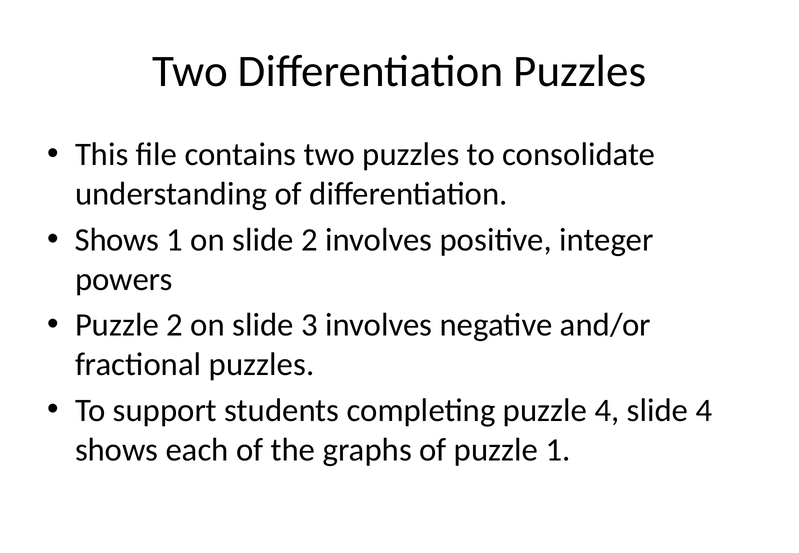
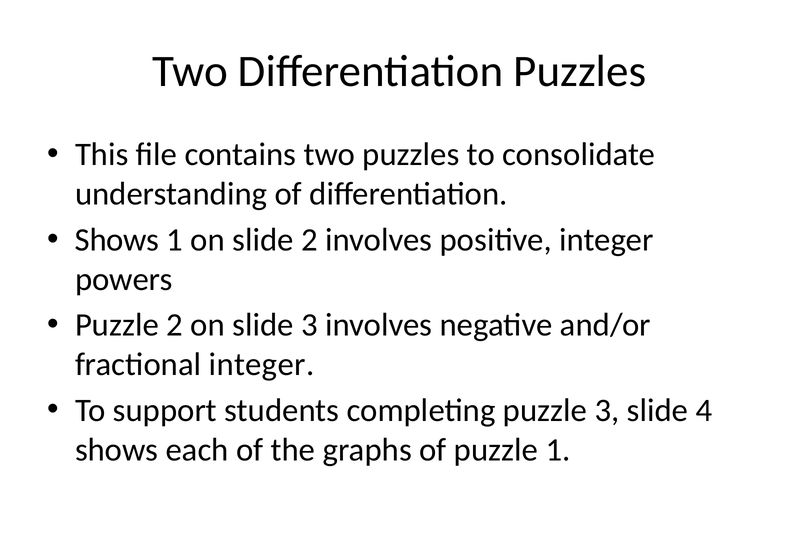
fractional puzzles: puzzles -> integer (262, 365)
puzzle 4: 4 -> 3 (607, 410)
